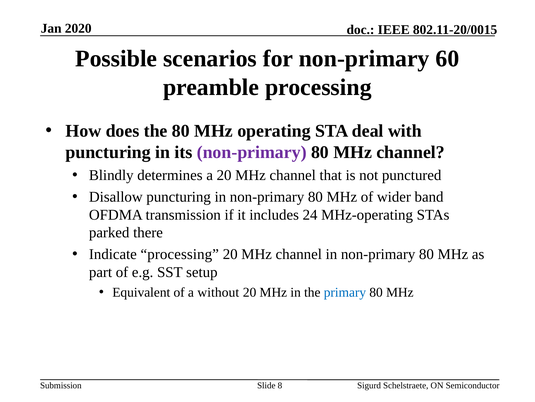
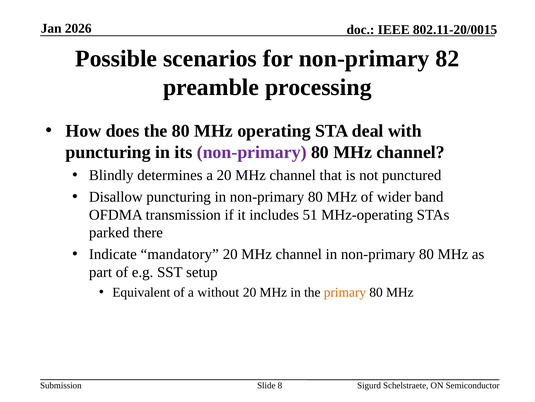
2020: 2020 -> 2026 (78, 28)
60: 60 -> 82 (447, 59)
24: 24 -> 51 (310, 214)
Indicate processing: processing -> mandatory (180, 254)
primary colour: blue -> orange (345, 292)
